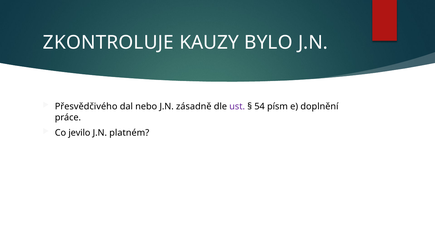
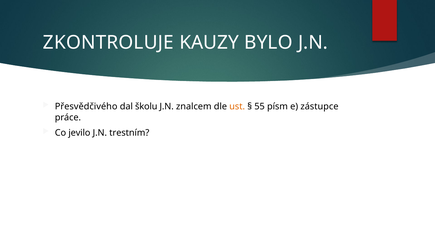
nebo: nebo -> školu (146, 106)
zásadně: zásadně -> znalcem (194, 106)
ust colour: purple -> orange (237, 106)
54: 54 -> 55 (260, 106)
doplnění: doplnění -> zástupce (319, 106)
platném: platném -> trestním (129, 133)
